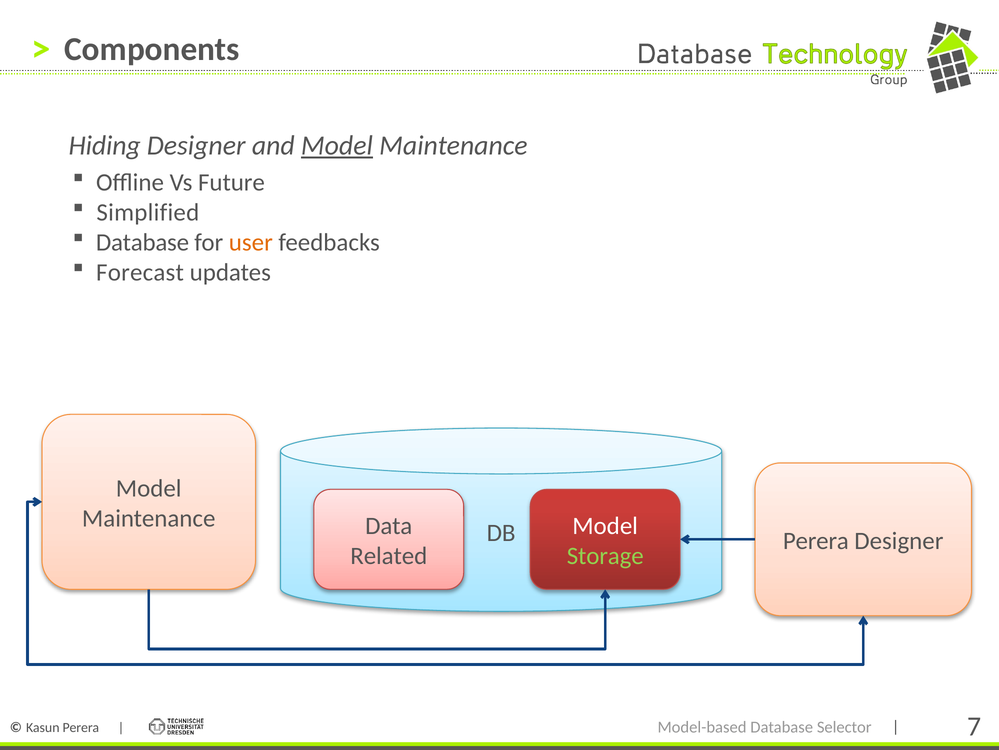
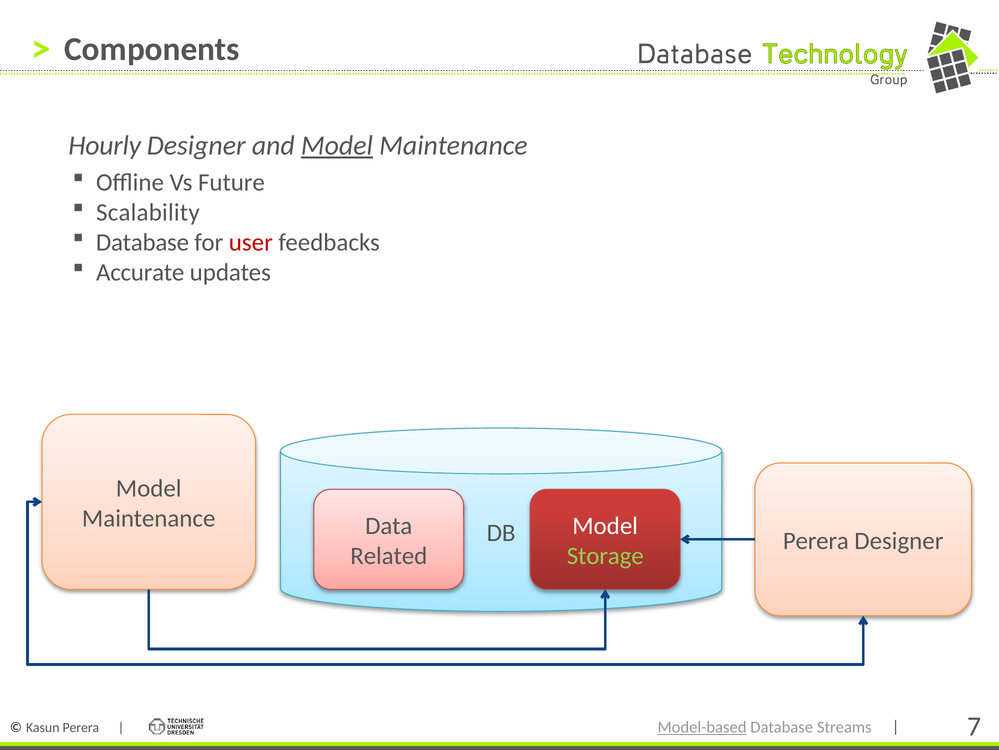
Hiding: Hiding -> Hourly (105, 145)
Simplified: Simplified -> Scalability (148, 212)
user colour: orange -> red (251, 242)
Forecast: Forecast -> Accurate (140, 272)
Model-based underline: none -> present (702, 727)
Selector: Selector -> Streams (844, 727)
